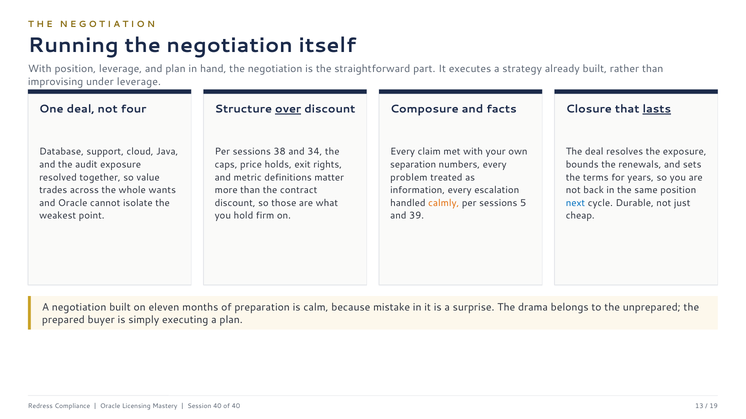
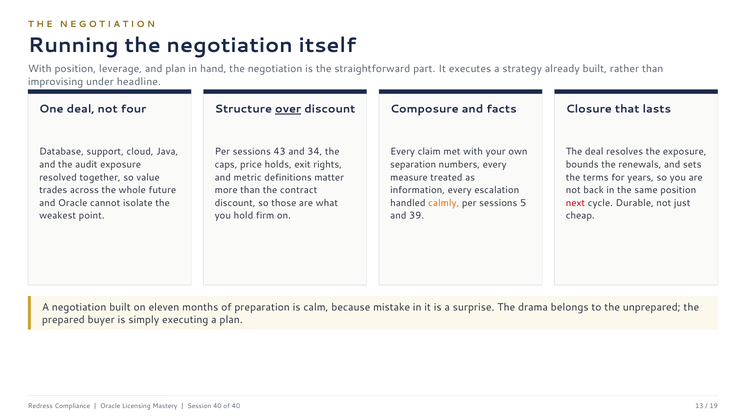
under leverage: leverage -> headline (139, 82)
lasts underline: present -> none (657, 109)
38: 38 -> 43 (280, 152)
problem: problem -> measure (409, 178)
wants: wants -> future (162, 190)
next colour: blue -> red (575, 203)
